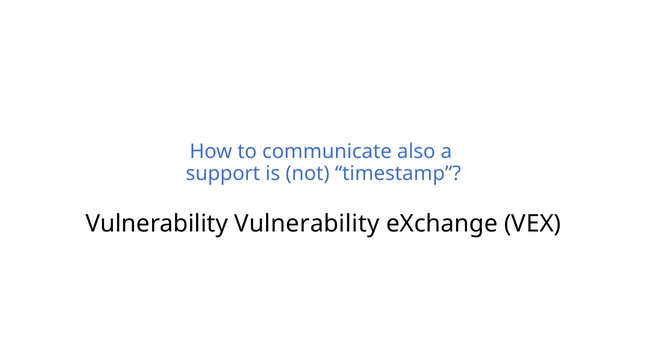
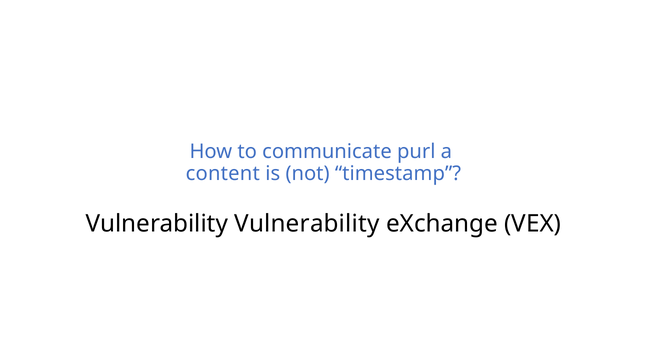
also: also -> purl (416, 151)
support: support -> content (223, 173)
